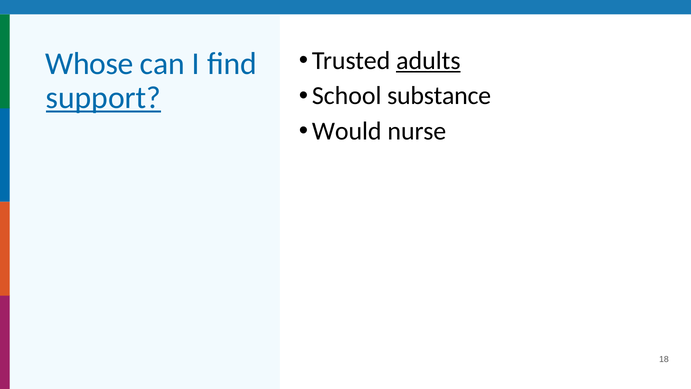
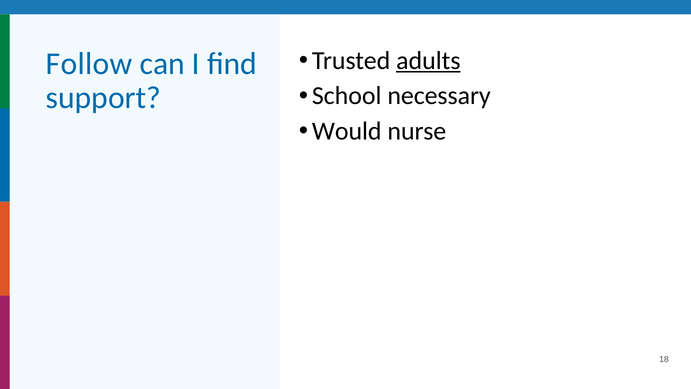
Whose: Whose -> Follow (89, 64)
substance: substance -> necessary (439, 96)
support underline: present -> none (103, 98)
